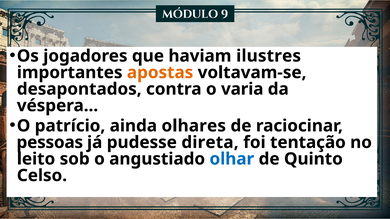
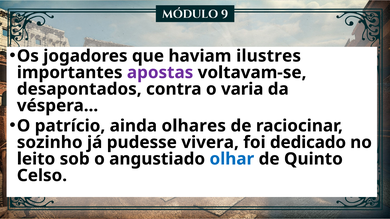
apostas colour: orange -> purple (160, 73)
pessoas: pessoas -> sozinho (50, 143)
direta: direta -> vivera (210, 143)
tentação: tentação -> dedicado (308, 143)
